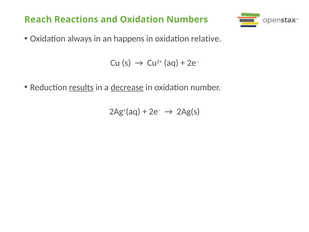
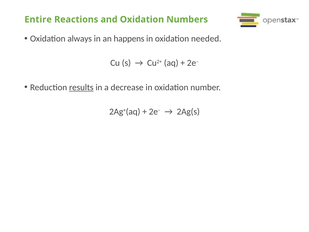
Reach: Reach -> Entire (38, 19)
relative: relative -> needed (206, 39)
decrease underline: present -> none (127, 87)
